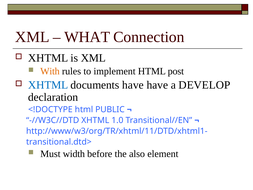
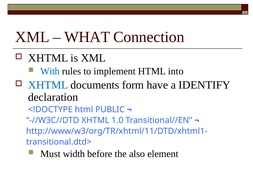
With colour: orange -> blue (50, 71)
post: post -> into (176, 71)
documents have: have -> form (133, 85)
DEVELOP: DEVELOP -> IDENTIFY (205, 85)
